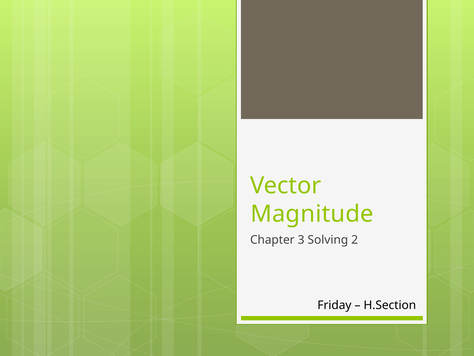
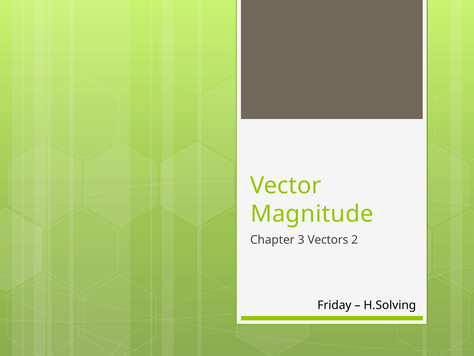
Solving: Solving -> Vectors (328, 239)
H.Section: H.Section -> H.Solving (390, 305)
